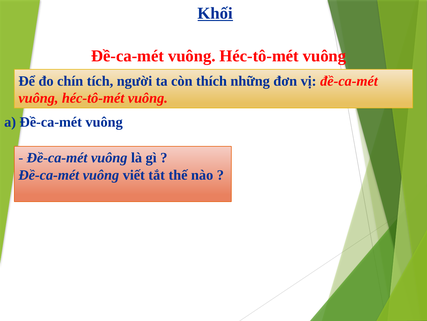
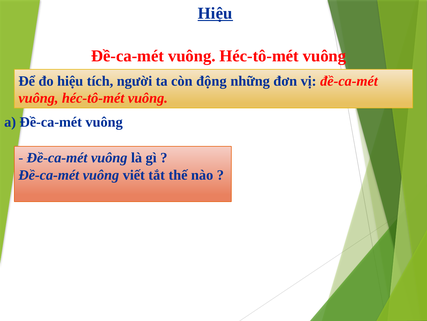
Khối: Khối -> Hiệu (215, 13)
đo chín: chín -> hiệu (70, 81)
thích: thích -> động (211, 81)
